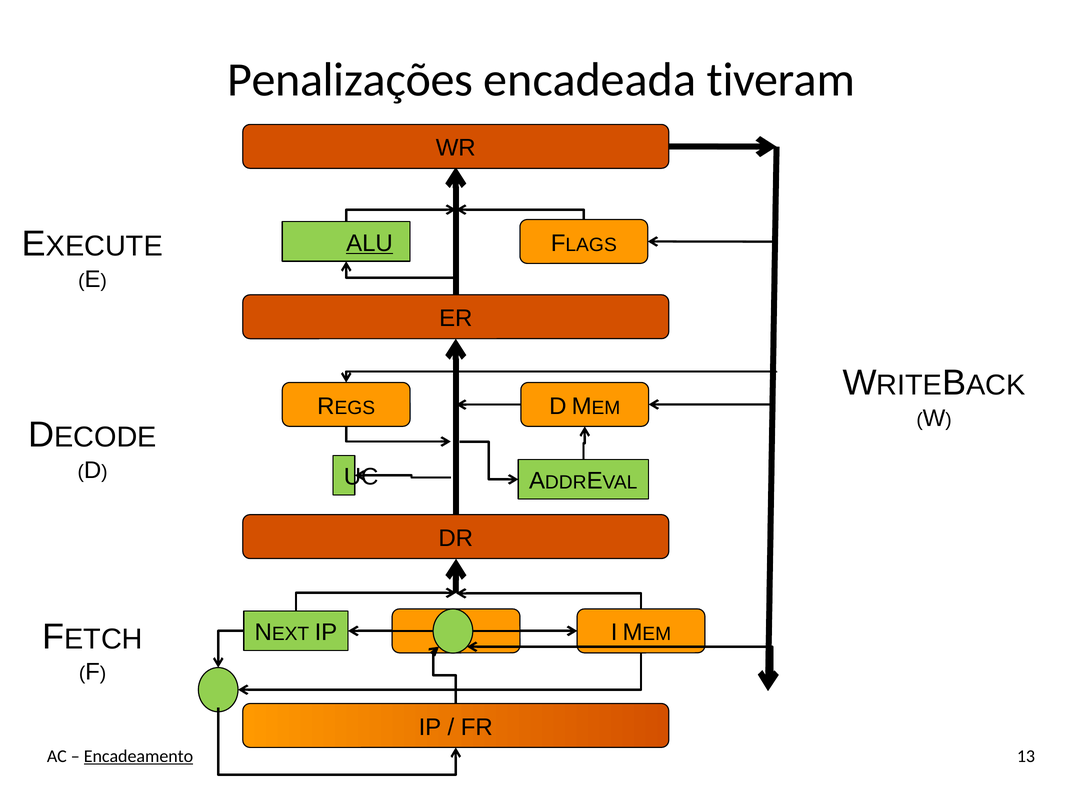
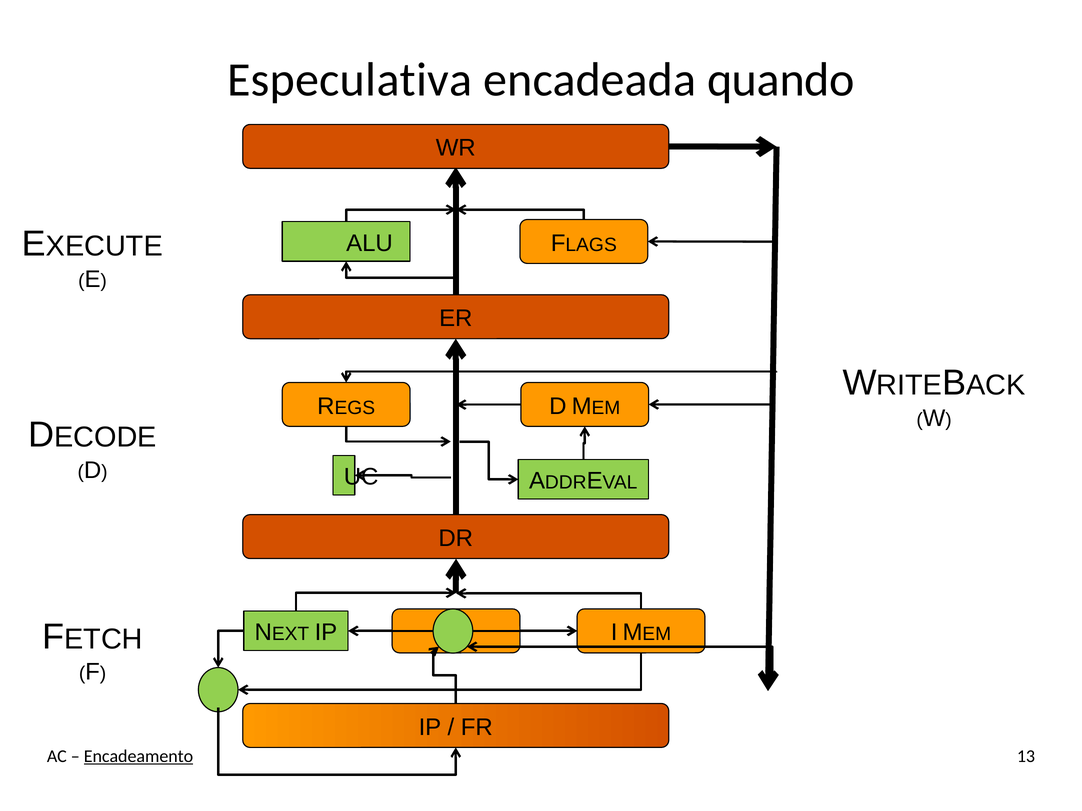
Penalizações: Penalizações -> Especulativa (350, 80)
tiveram: tiveram -> quando (781, 80)
ALU underline: present -> none (370, 243)
